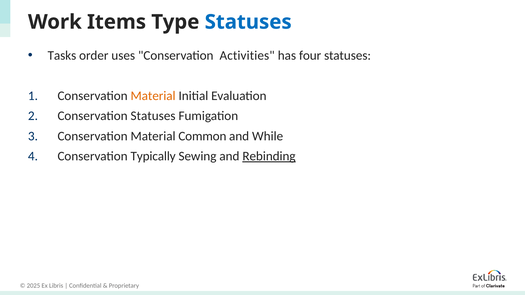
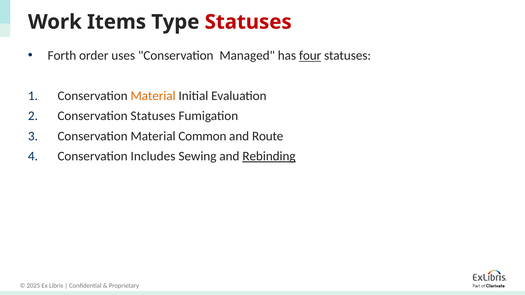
Statuses colour: blue -> red (248, 22)
Tasks: Tasks -> Forth (62, 56)
Activities: Activities -> Managed (247, 56)
four underline: none -> present (310, 56)
While: While -> Route (268, 136)
Typically: Typically -> Includes (153, 156)
